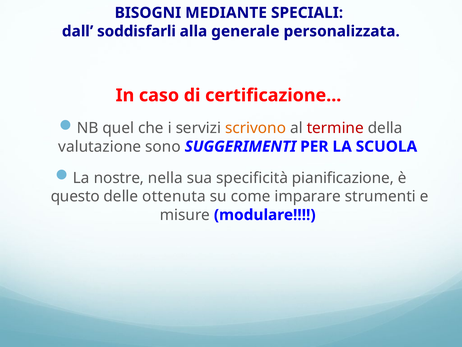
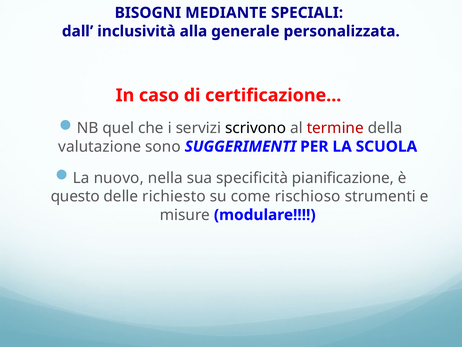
soddisfarli: soddisfarli -> inclusività (136, 31)
scrivono colour: orange -> black (256, 128)
nostre: nostre -> nuovo (119, 178)
ottenuta: ottenuta -> richiesto (174, 196)
imparare: imparare -> rischioso (308, 196)
